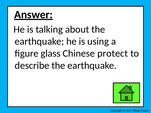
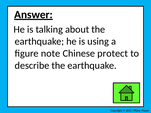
glass: glass -> note (51, 54)
